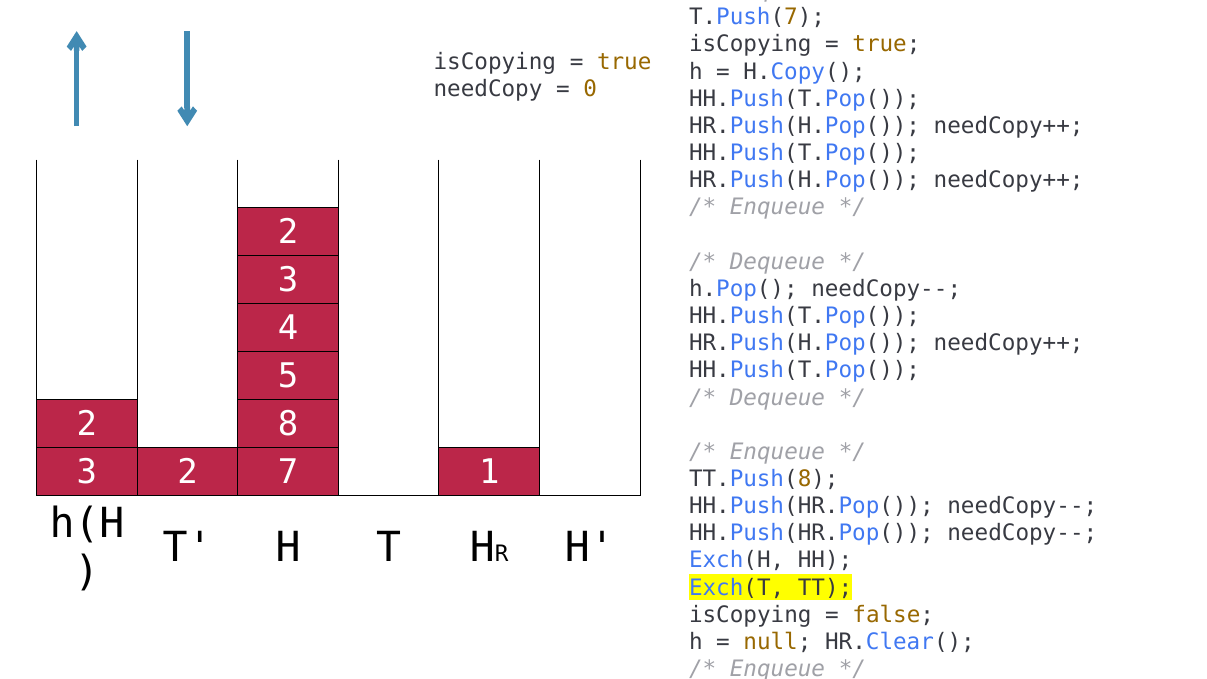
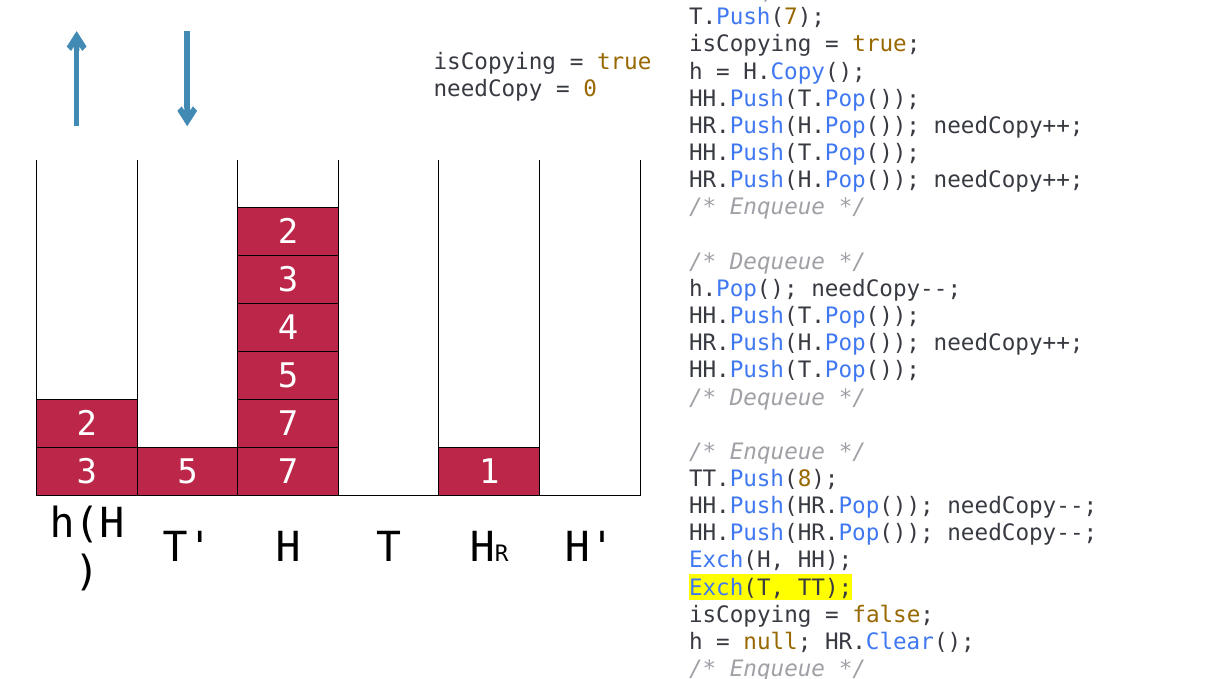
2 8: 8 -> 7 (288, 424)
3 2: 2 -> 5 (188, 472)
